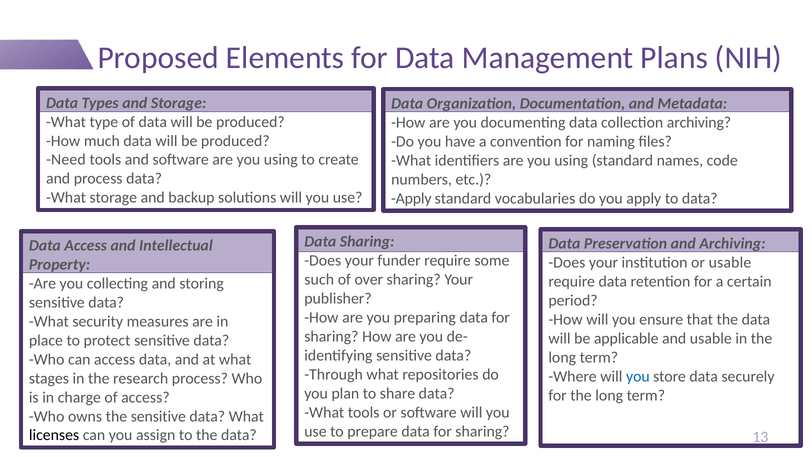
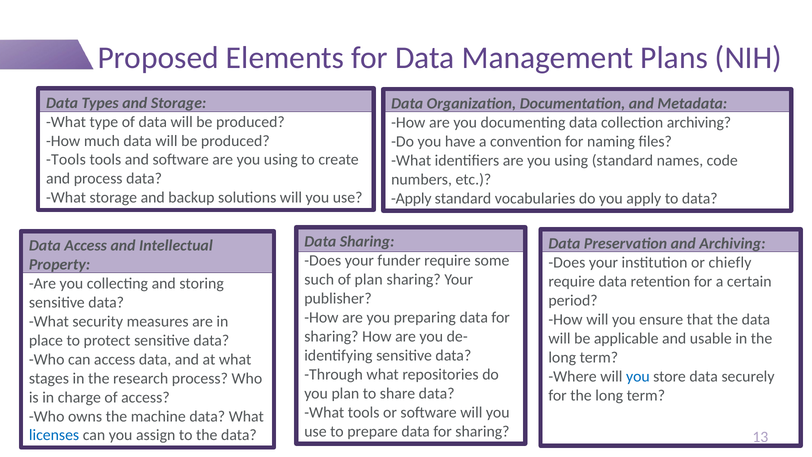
Need: Need -> Tools (66, 160)
or usable: usable -> chiefly (730, 263)
of over: over -> plan (369, 279)
the sensitive: sensitive -> machine (158, 416)
licenses colour: black -> blue (54, 435)
